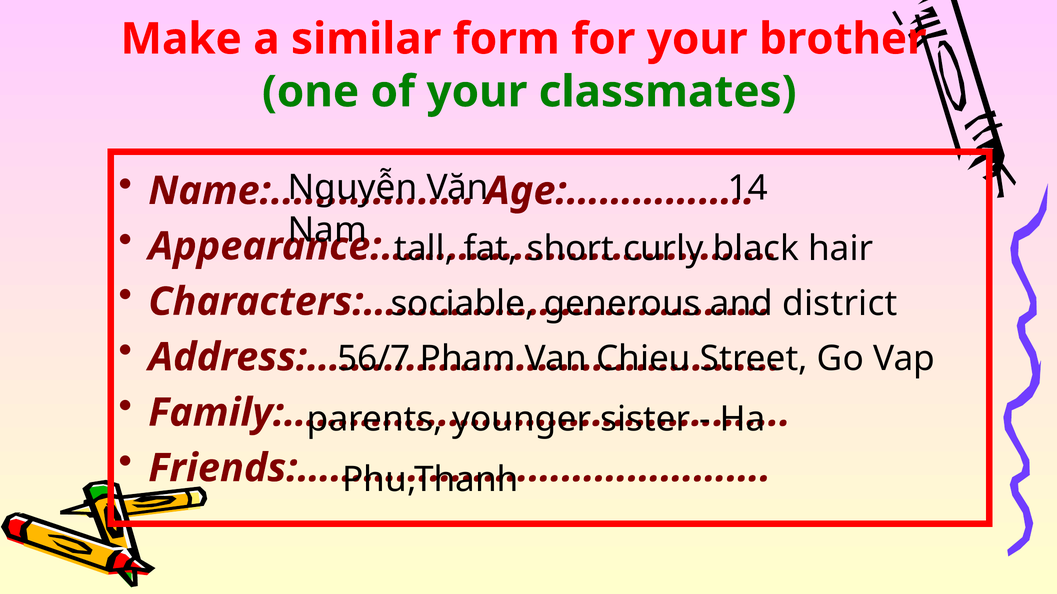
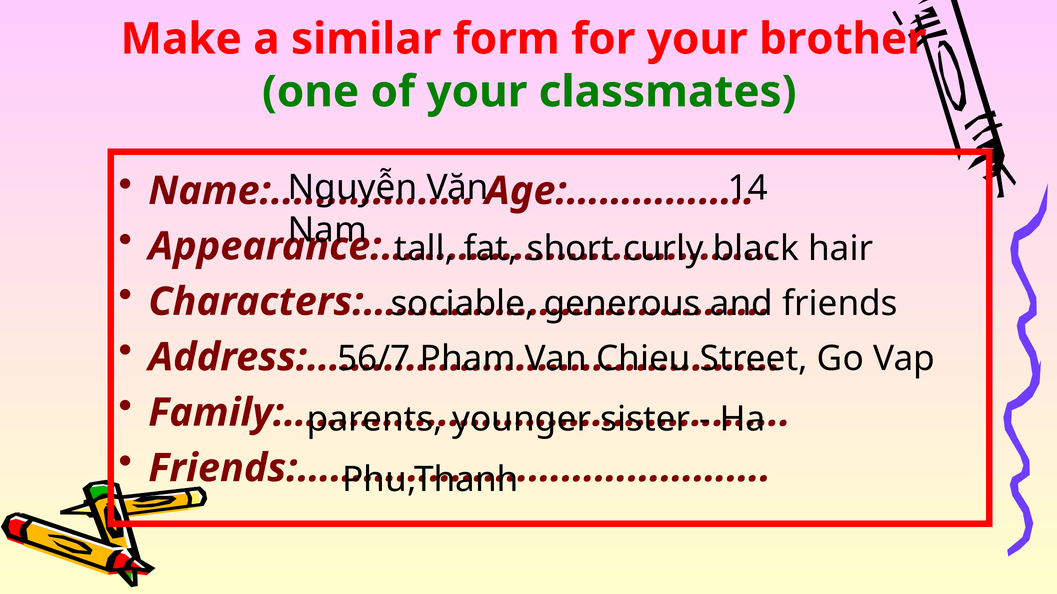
district: district -> friends (840, 304)
